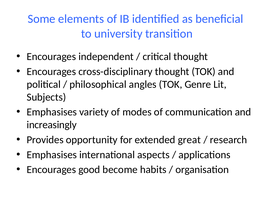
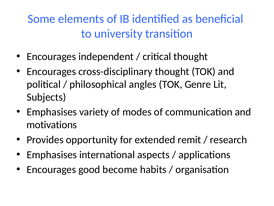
increasingly: increasingly -> motivations (52, 125)
great: great -> remit (189, 139)
